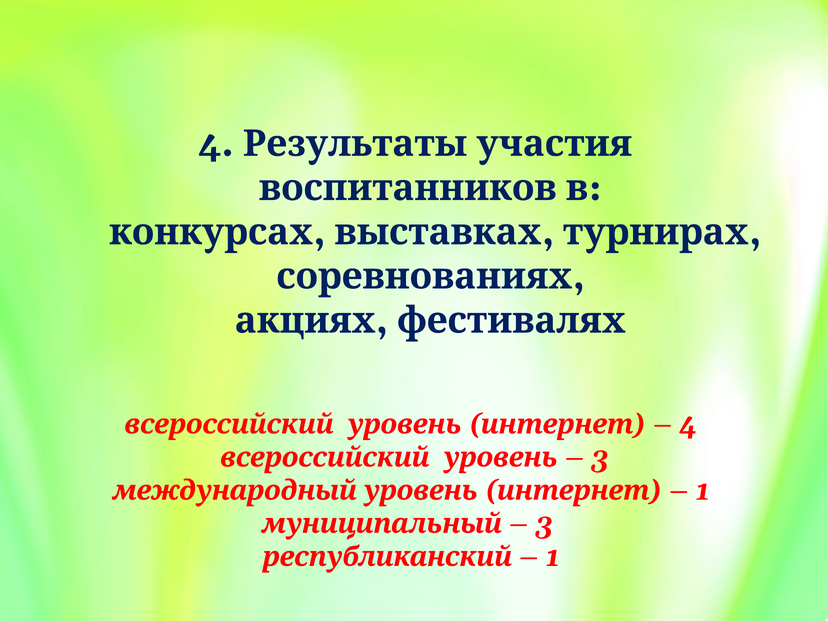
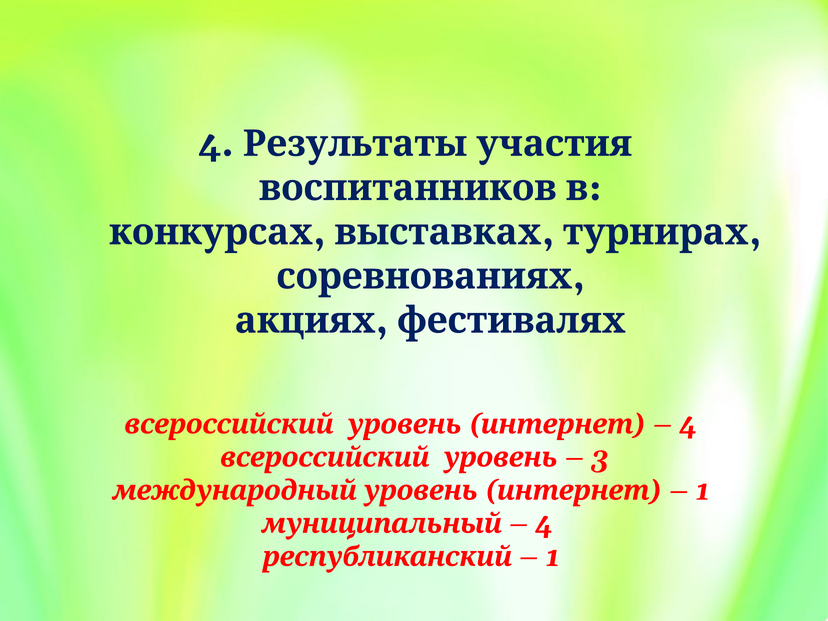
3: 3 -> 4 (544, 524)
